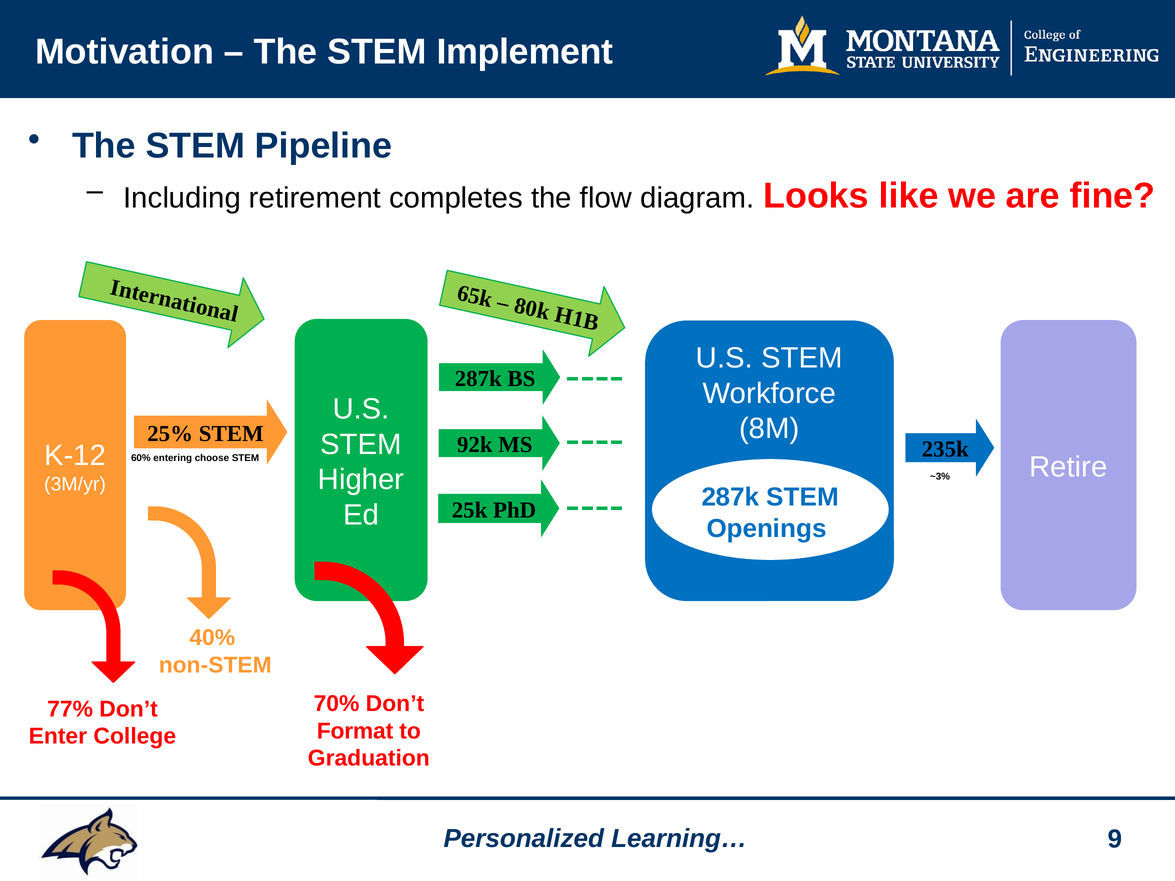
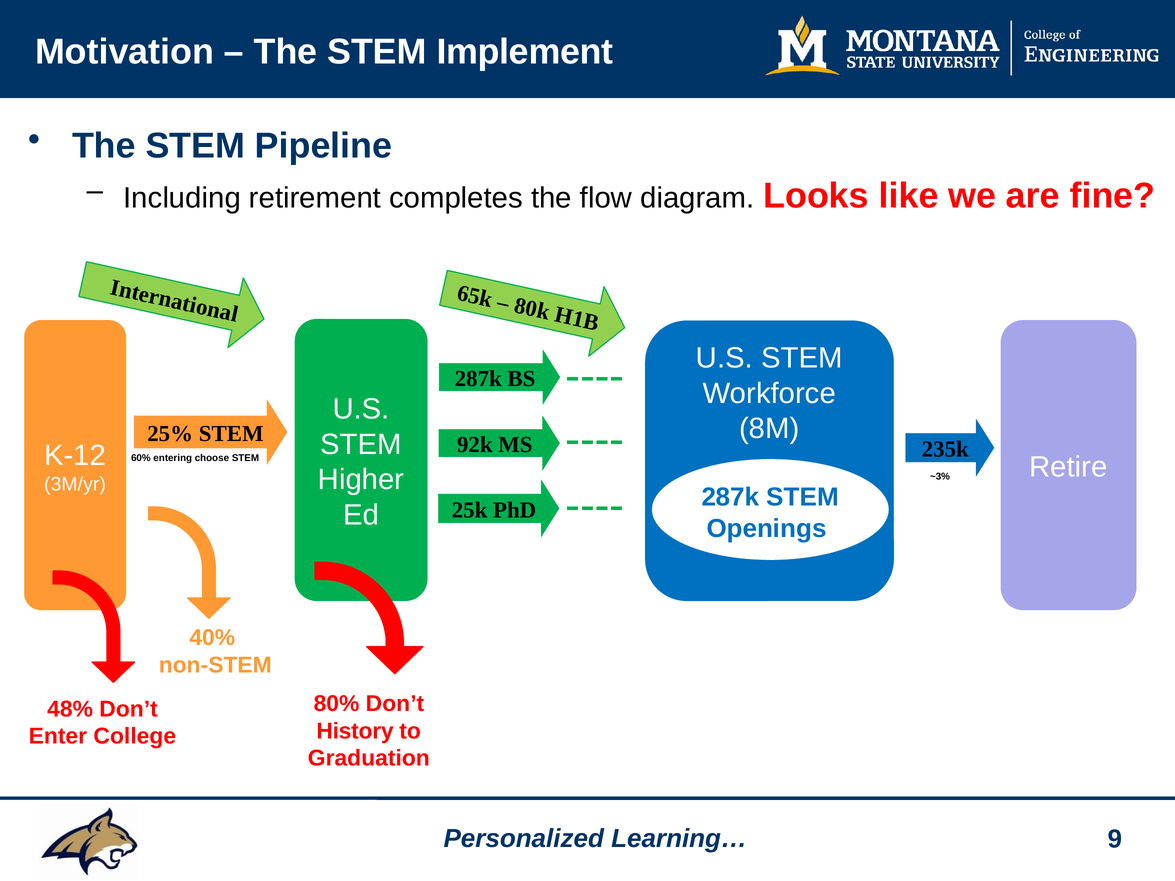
70%: 70% -> 80% (337, 704)
77%: 77% -> 48% (70, 709)
Format: Format -> History (355, 731)
